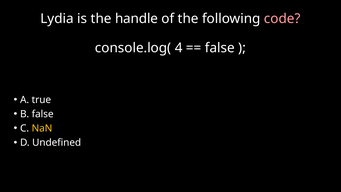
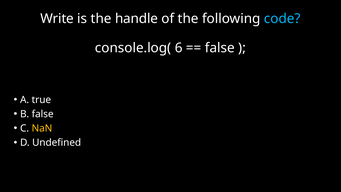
Lydia: Lydia -> Write (57, 19)
code colour: pink -> light blue (282, 19)
4: 4 -> 6 (179, 48)
